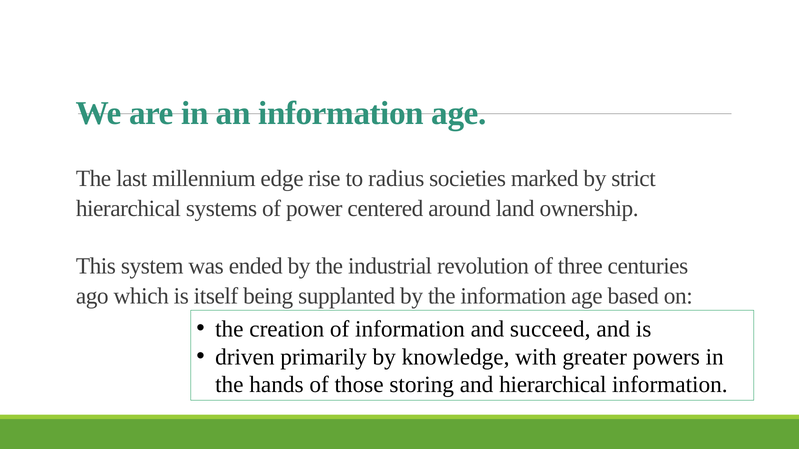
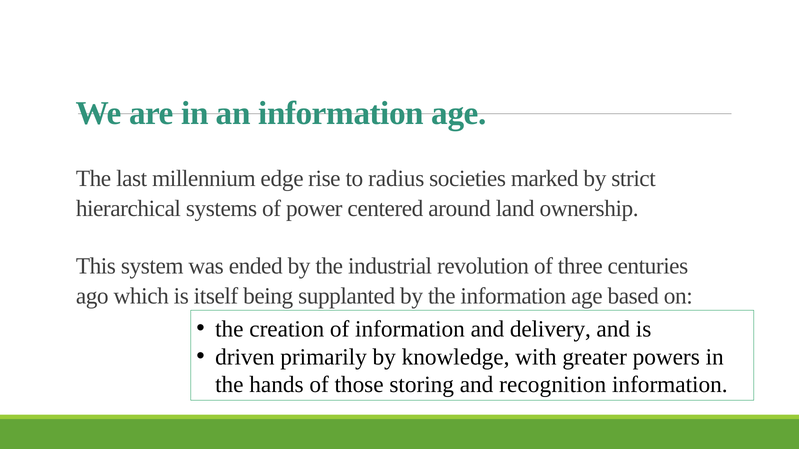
succeed: succeed -> delivery (550, 329)
and hierarchical: hierarchical -> recognition (553, 385)
